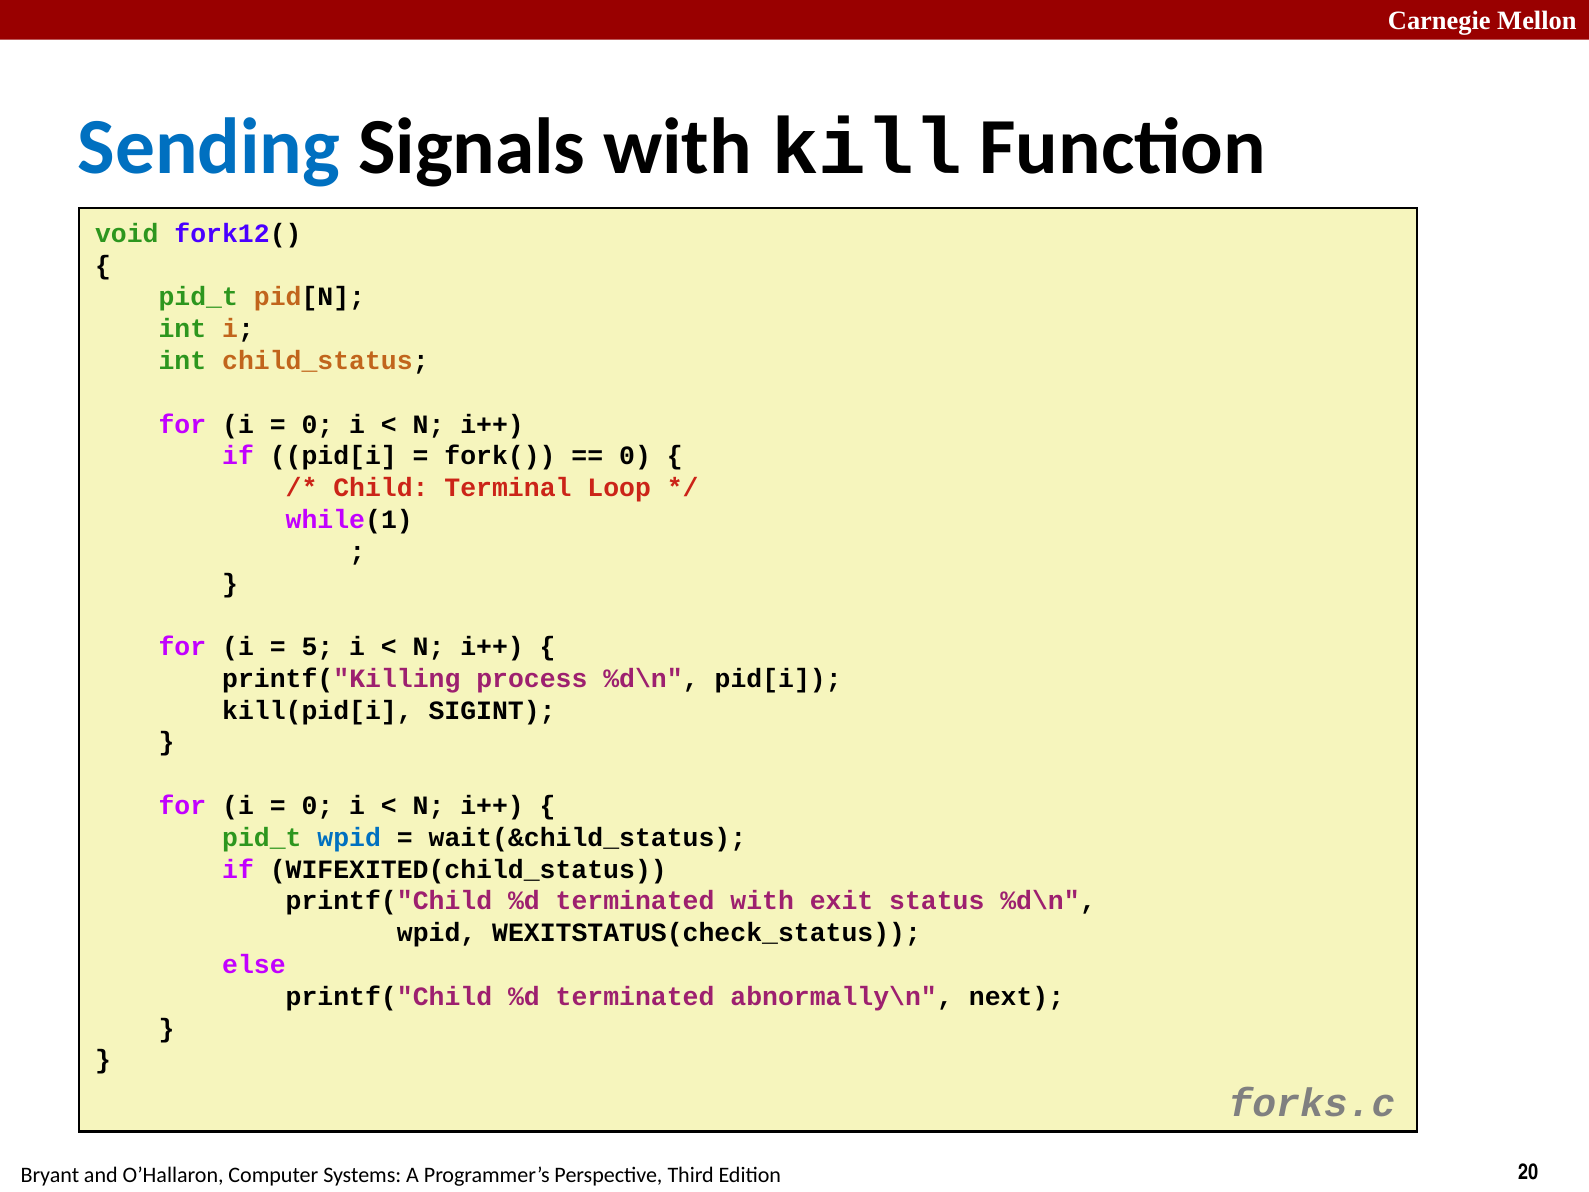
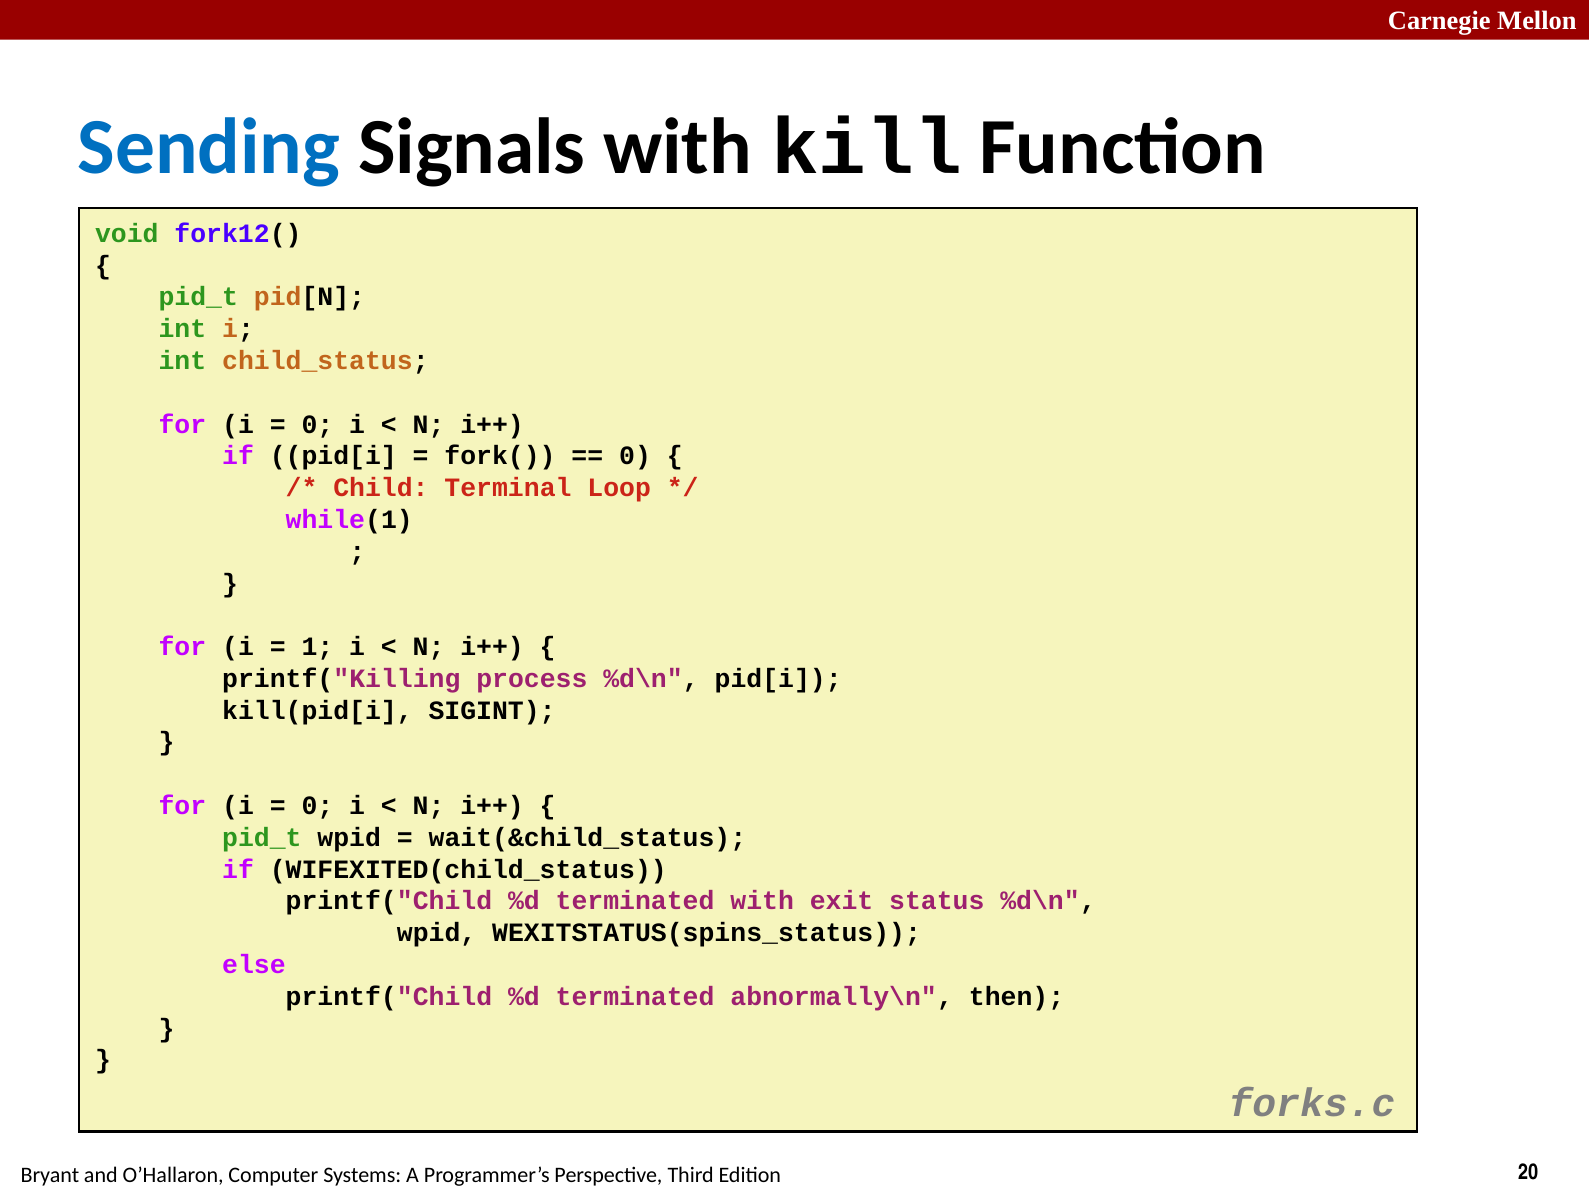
5: 5 -> 1 (317, 647)
wpid colour: blue -> black (349, 837)
WEXITSTATUS(check_status: WEXITSTATUS(check_status -> WEXITSTATUS(spins_status (707, 933)
next: next -> then (1017, 996)
